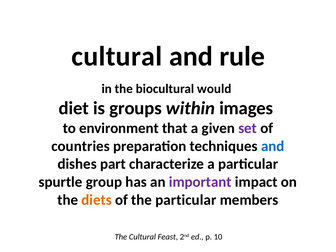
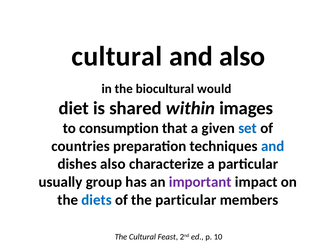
and rule: rule -> also (242, 56)
groups: groups -> shared (136, 108)
environment: environment -> consumption (119, 128)
set colour: purple -> blue (248, 128)
dishes part: part -> also (113, 164)
spurtle: spurtle -> usually (61, 182)
diets colour: orange -> blue (97, 200)
